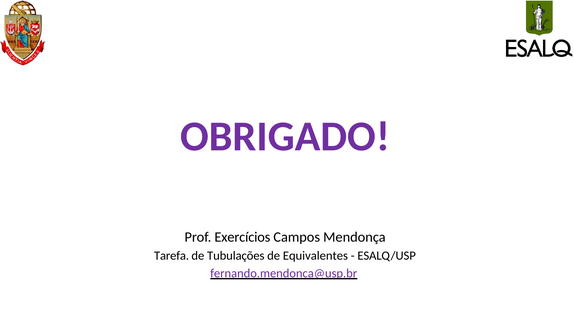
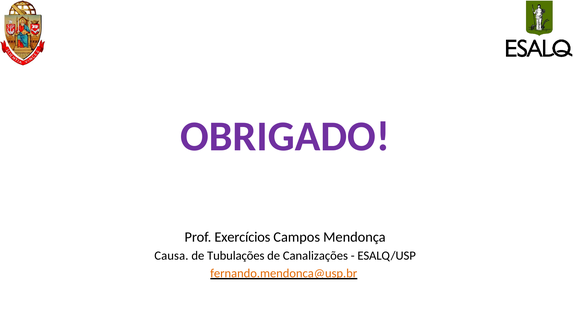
Tarefa: Tarefa -> Causa (171, 255)
Equivalentes: Equivalentes -> Canalizações (315, 255)
fernando.mendonca@usp.br colour: purple -> orange (284, 273)
